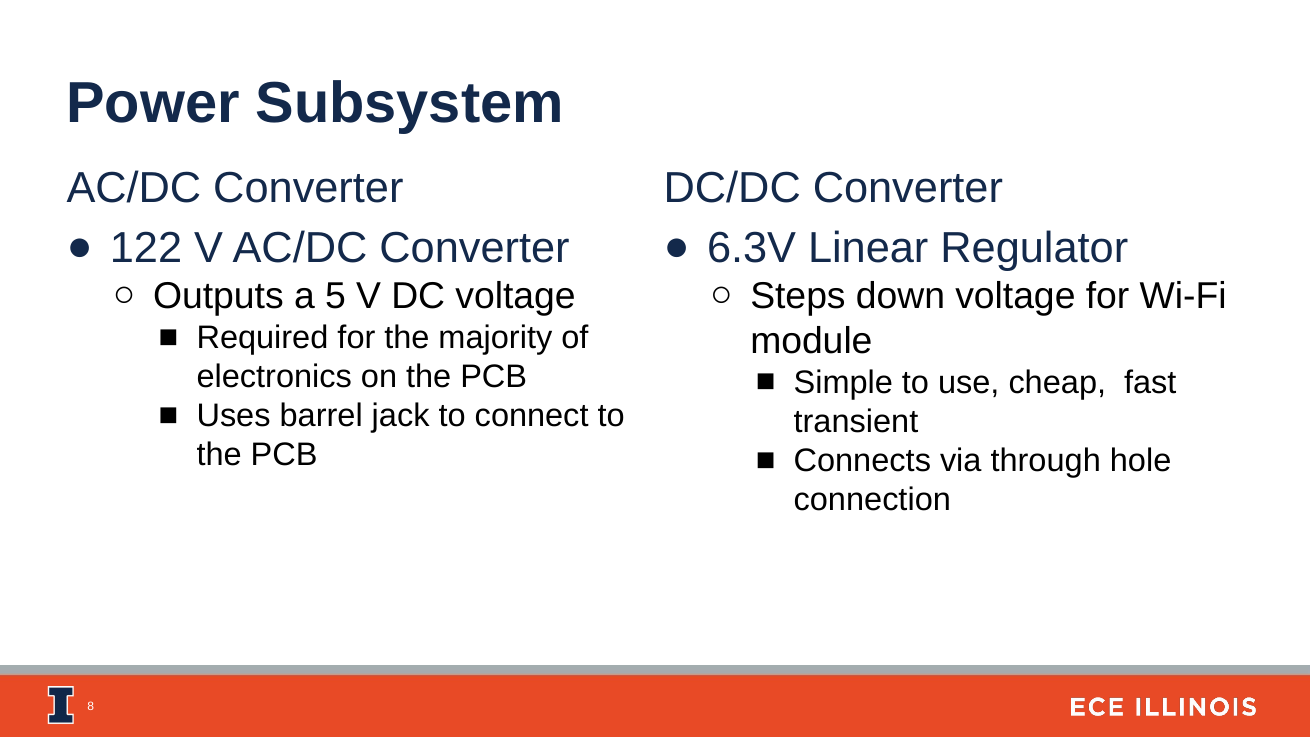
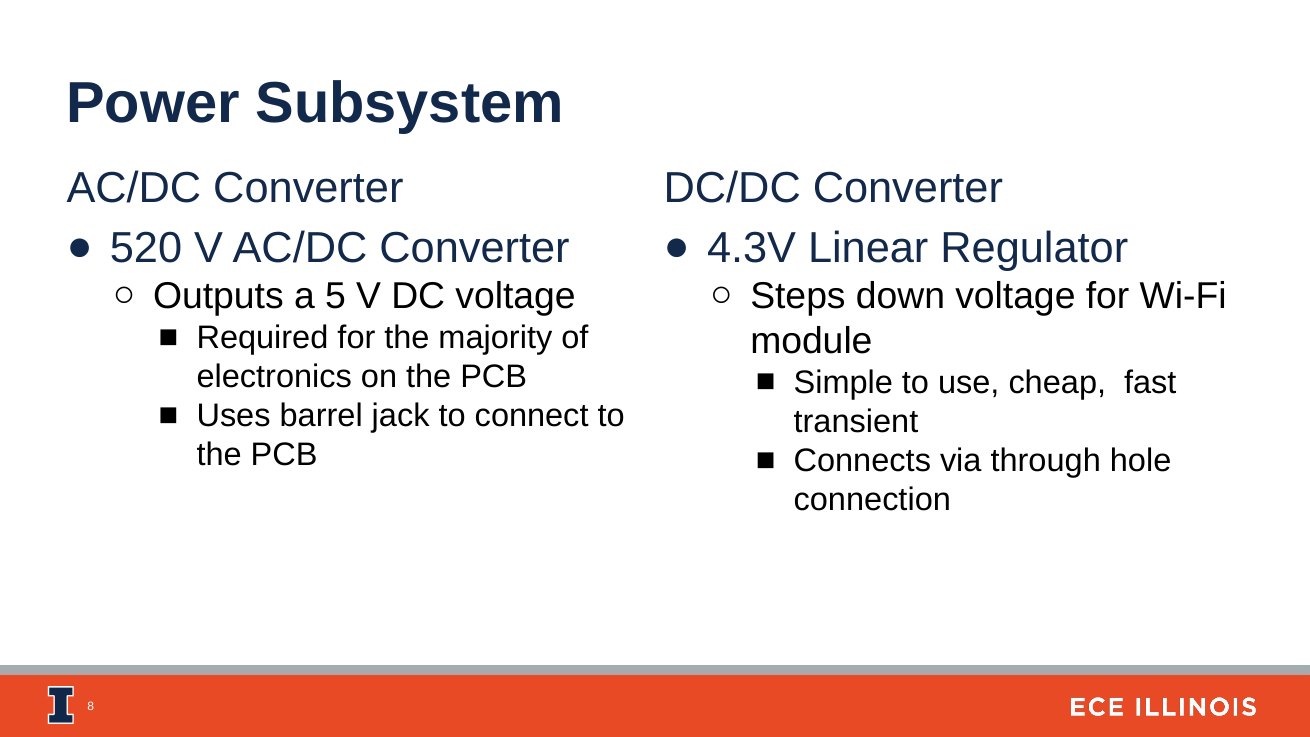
122: 122 -> 520 (146, 248)
6.3V: 6.3V -> 4.3V (752, 248)
